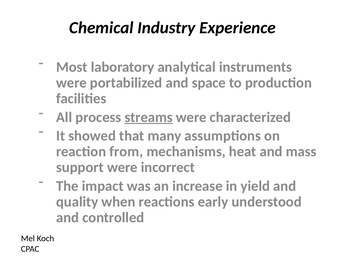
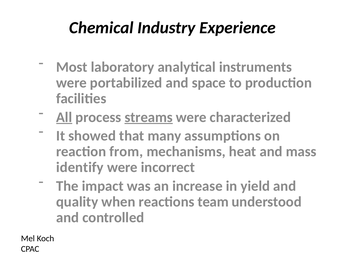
All underline: none -> present (64, 117)
support: support -> identify (80, 168)
early: early -> team (213, 202)
